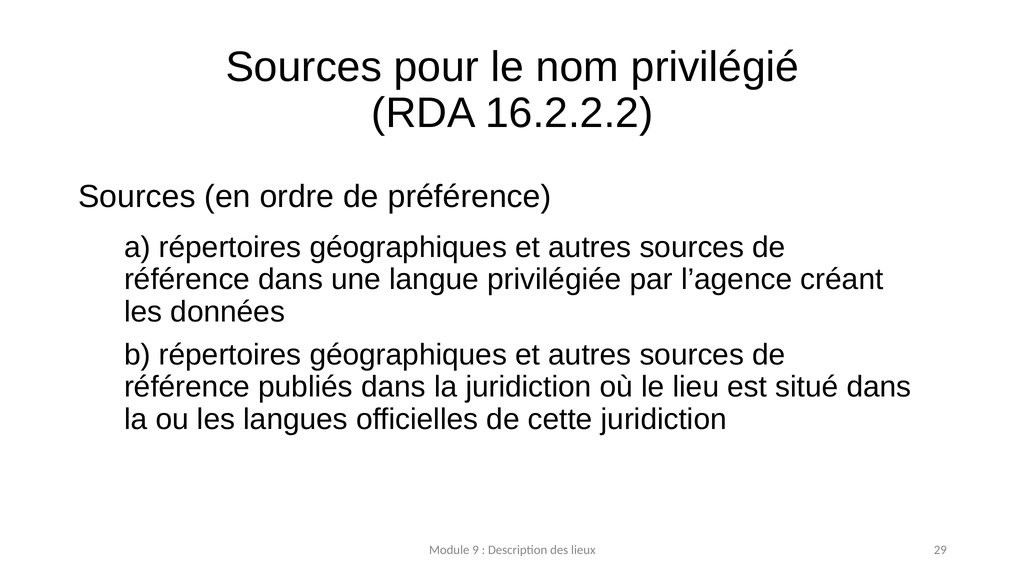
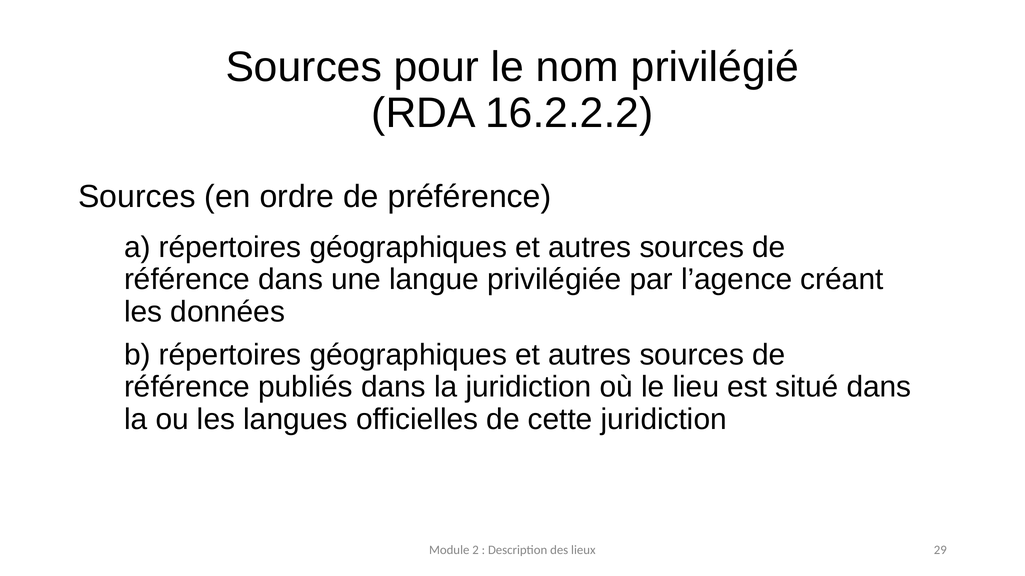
9: 9 -> 2 (476, 551)
